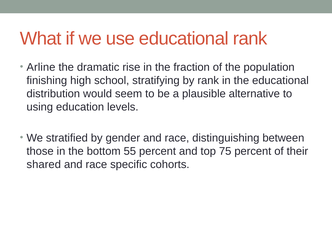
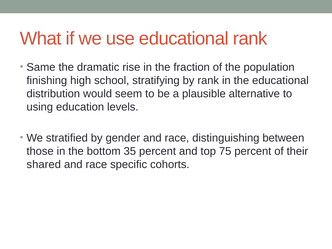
Arline: Arline -> Same (41, 67)
55: 55 -> 35 (130, 151)
